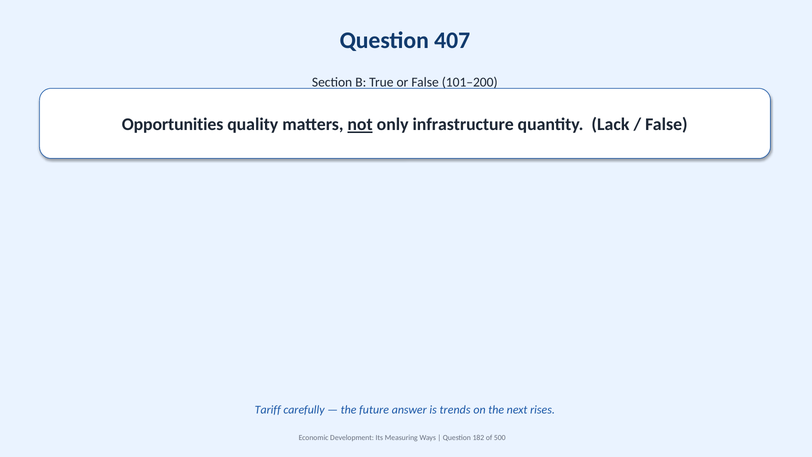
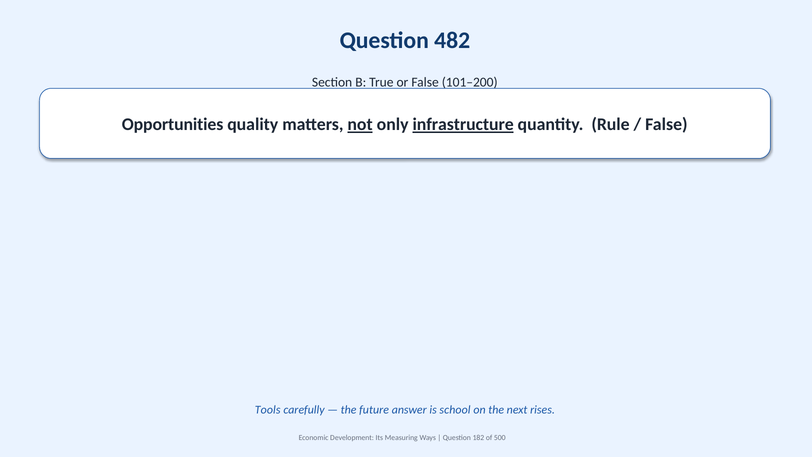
407: 407 -> 482 (452, 40)
infrastructure underline: none -> present (463, 125)
Lack: Lack -> Rule (611, 125)
Tariff: Tariff -> Tools (268, 410)
trends: trends -> school (455, 410)
